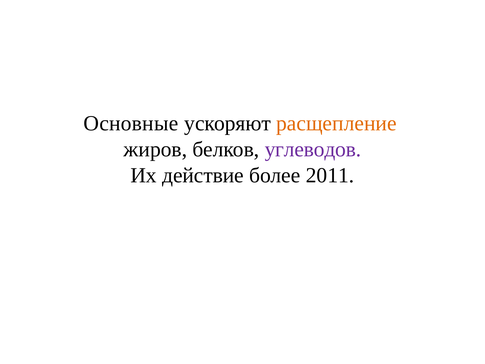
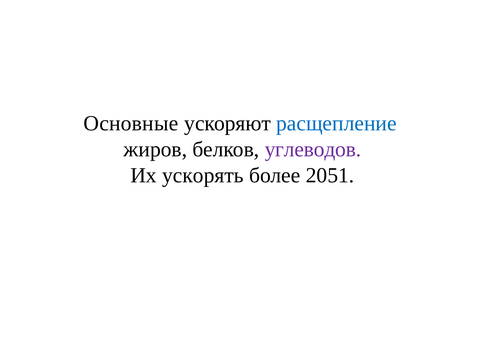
расщепление colour: orange -> blue (336, 123)
действие: действие -> ускорять (203, 175)
2011: 2011 -> 2051 (330, 175)
